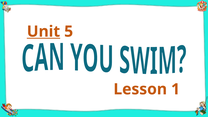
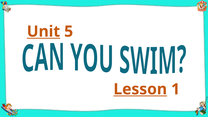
Lesson underline: none -> present (140, 89)
